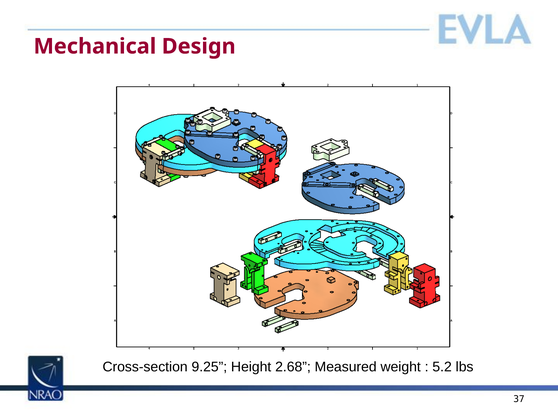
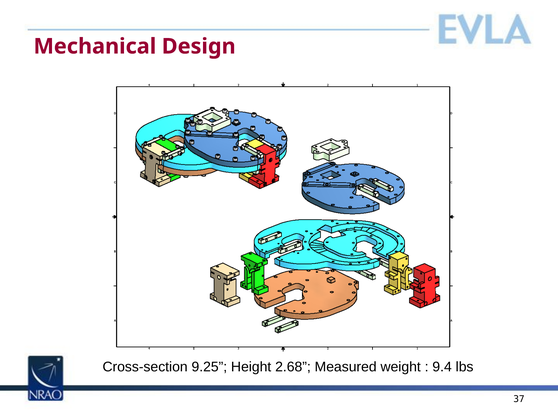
5.2: 5.2 -> 9.4 (442, 367)
